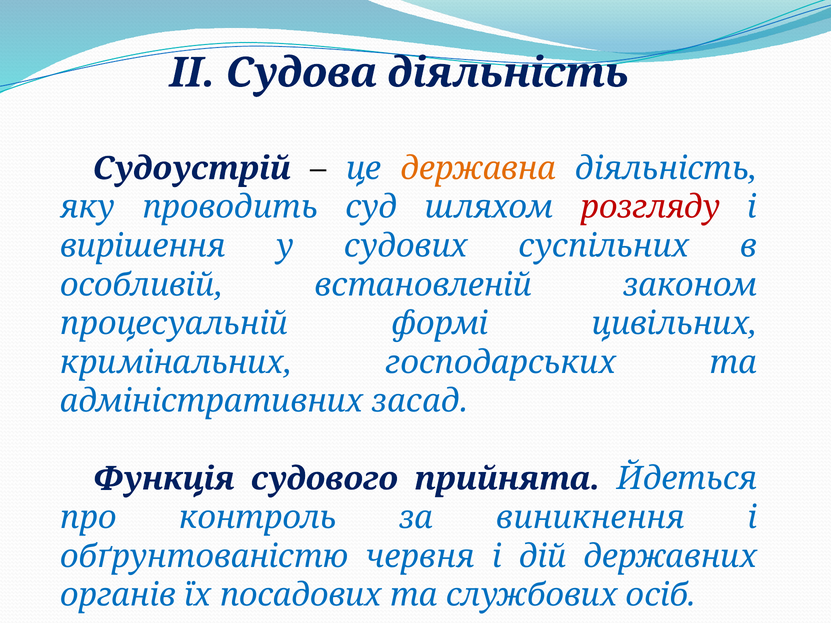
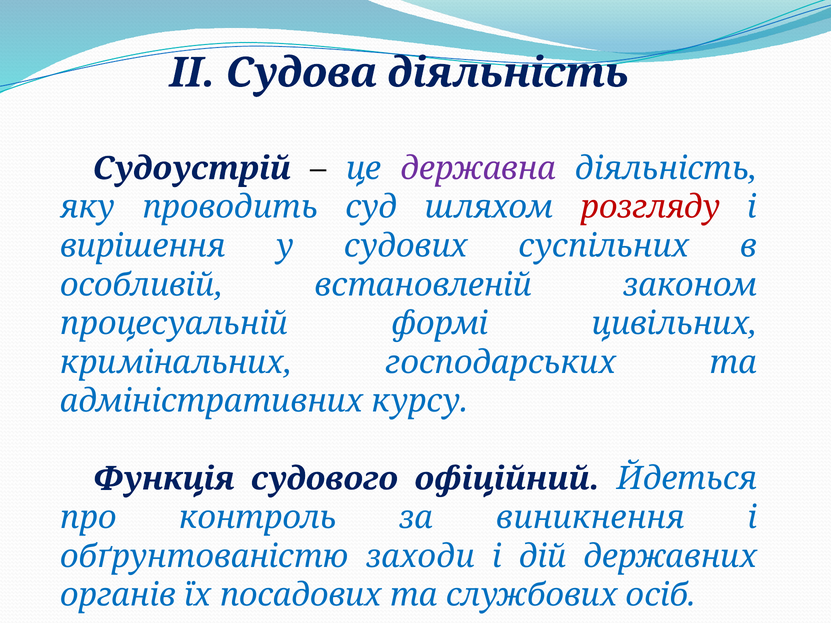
державна colour: orange -> purple (478, 169)
засад: засад -> курсу (420, 401)
прийнята: прийнята -> офіційний (507, 479)
червня: червня -> заходи (421, 557)
